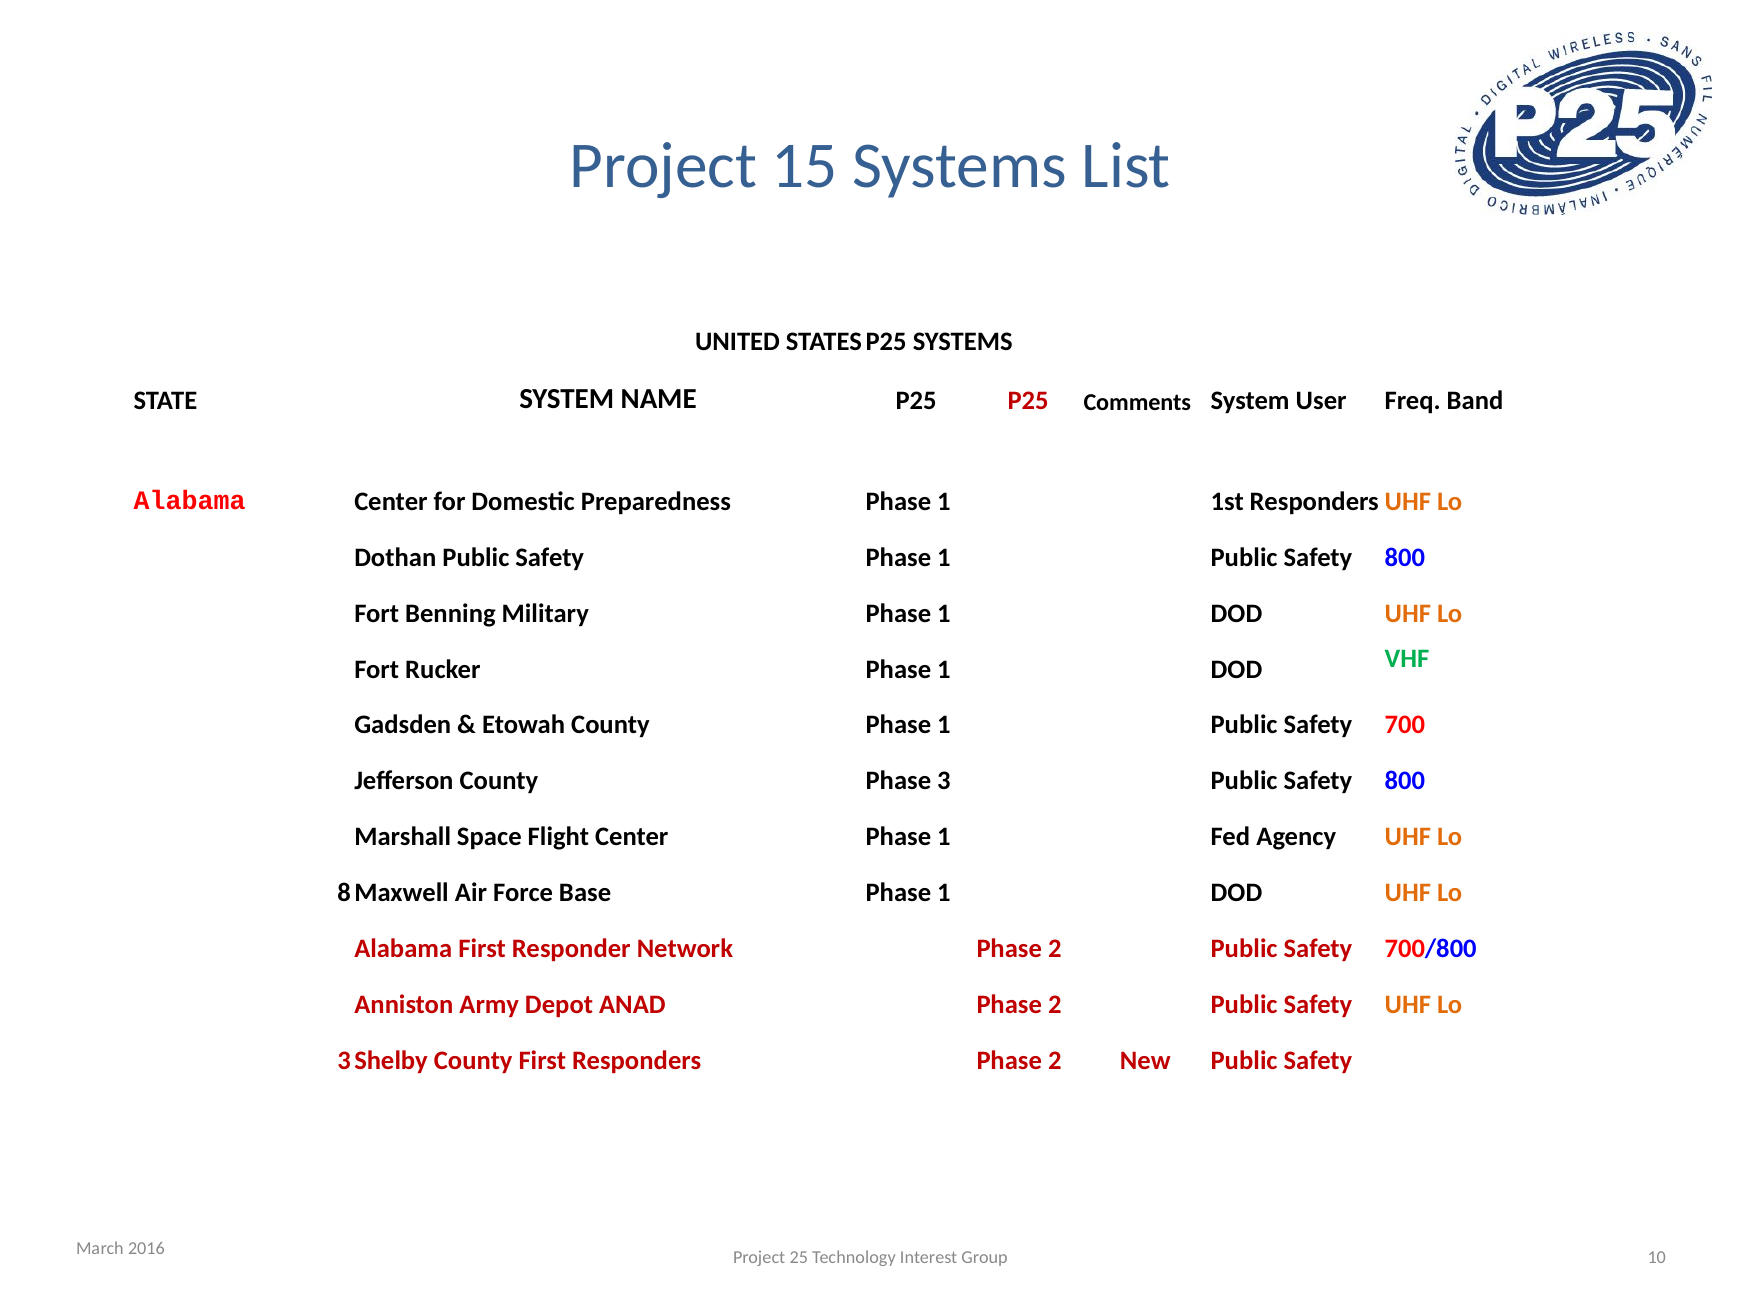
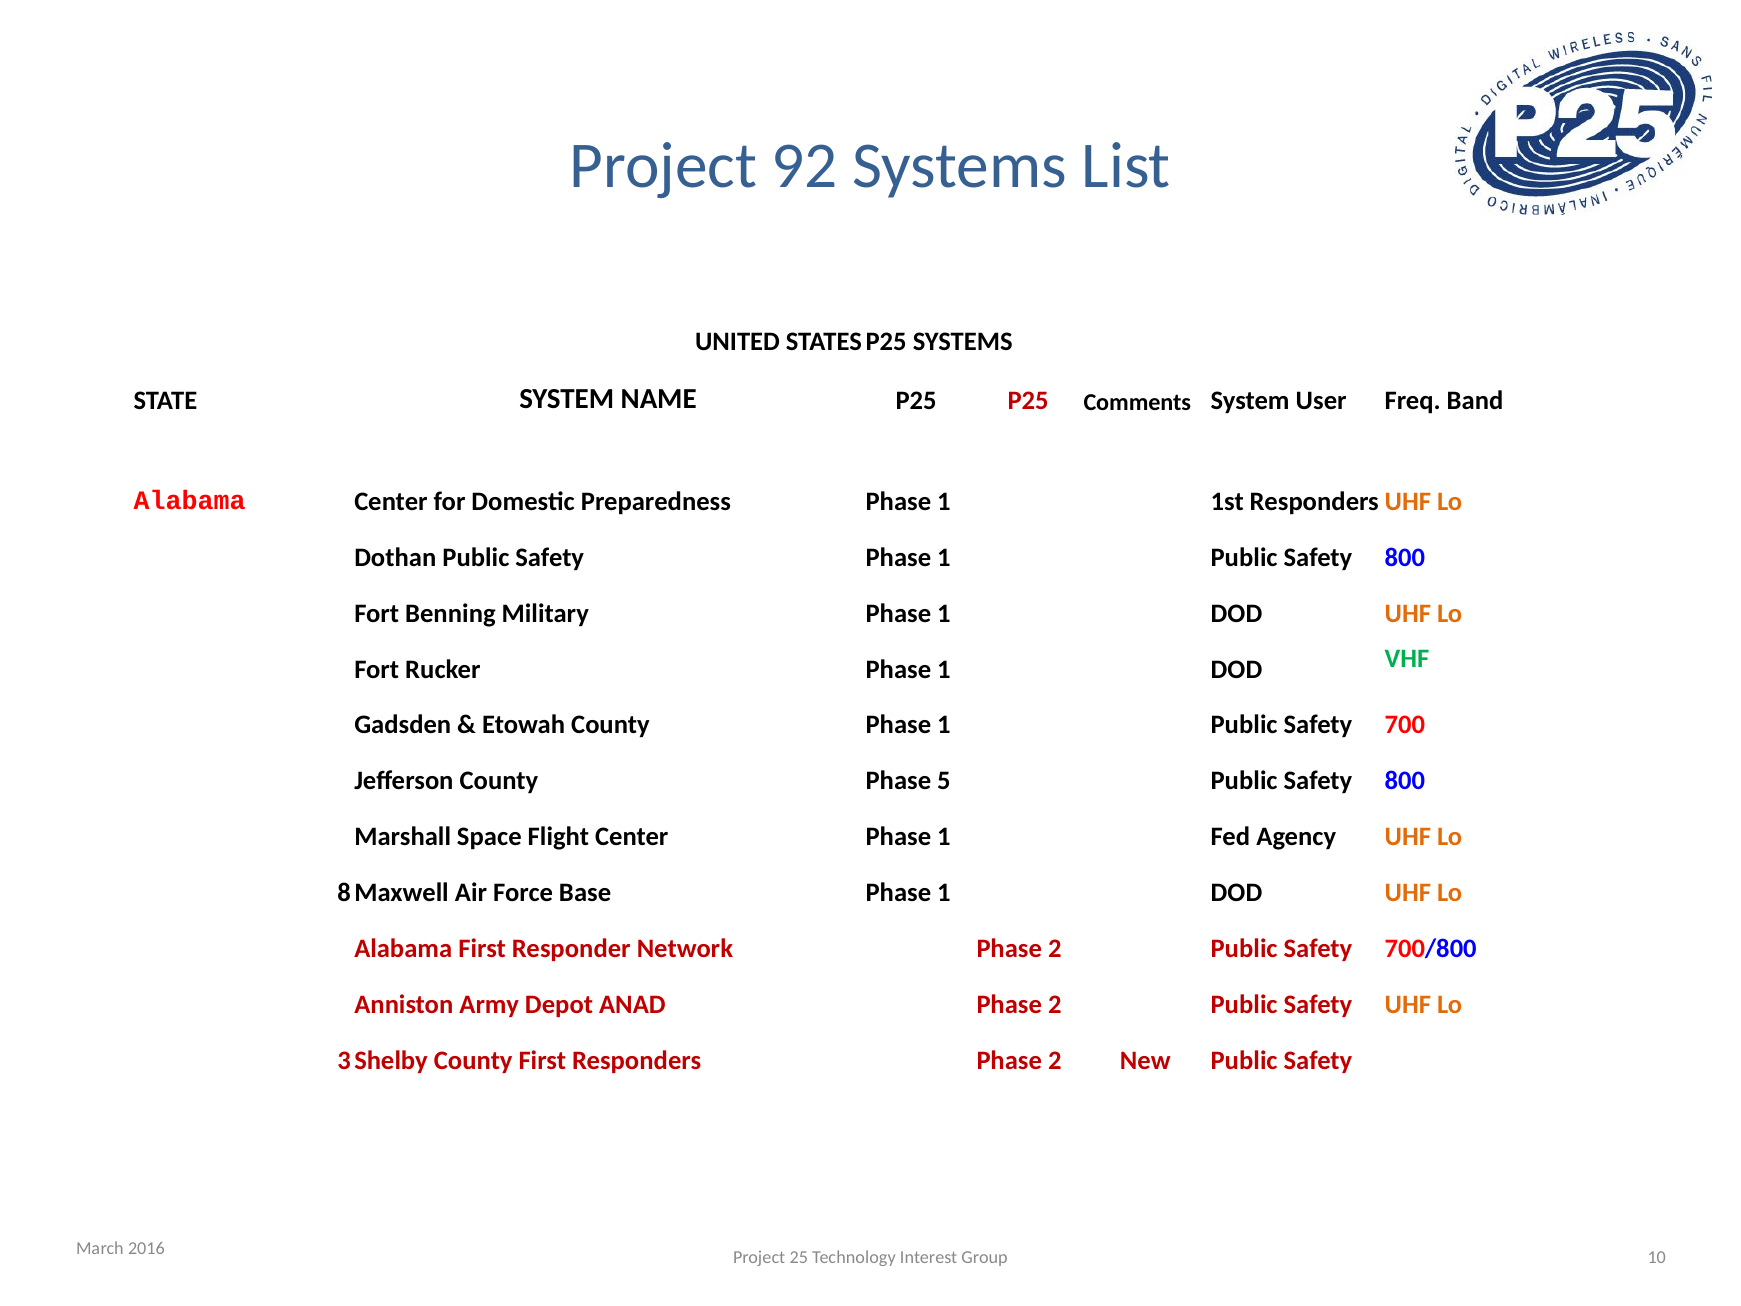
15: 15 -> 92 (805, 166)
3: 3 -> 5 (944, 781)
